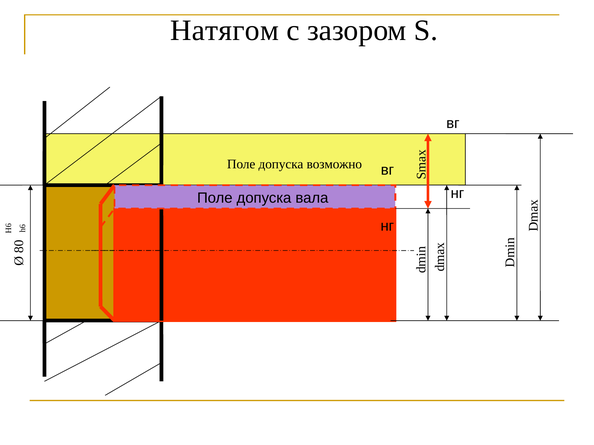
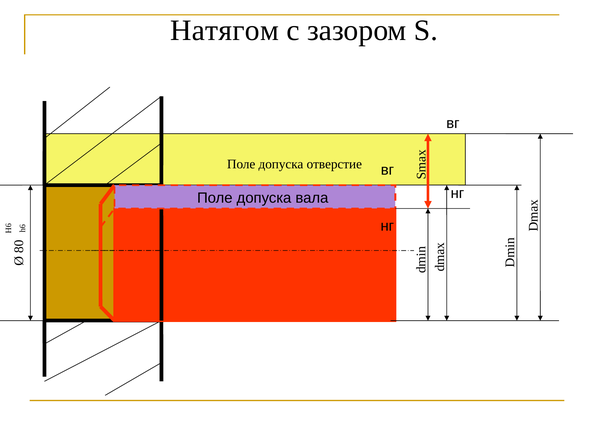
возможно: возможно -> отверстие (334, 164)
